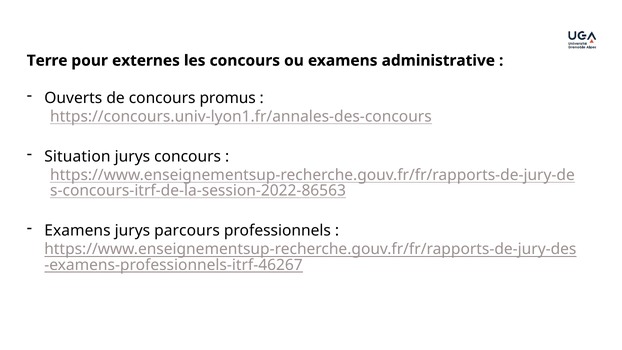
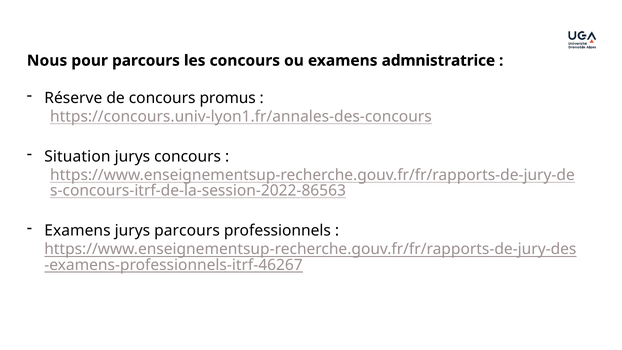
Terre: Terre -> Nous (47, 61)
pour externes: externes -> parcours (146, 61)
administrative: administrative -> admnistratrice (438, 61)
Ouverts: Ouverts -> Réserve (73, 98)
